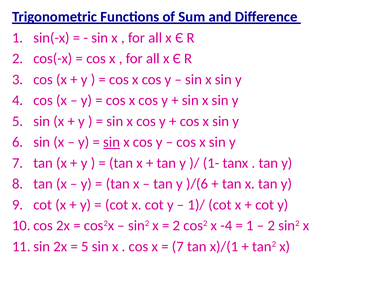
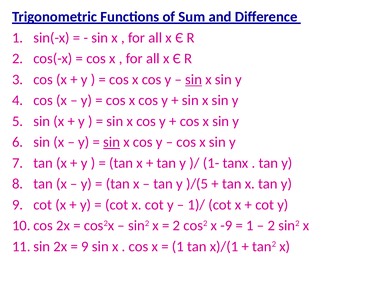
sin underline: none -> present (194, 80)
)/(6: )/(6 -> )/(5 (197, 184)
-4: -4 -> -9 (226, 226)
5: 5 -> 9 (85, 247)
7: 7 -> 1 (178, 247)
